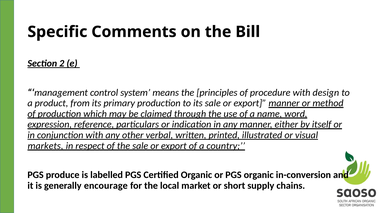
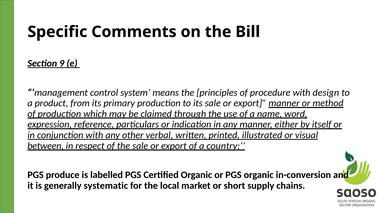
2: 2 -> 9 (62, 63)
markets: markets -> between (46, 146)
encourage: encourage -> systematic (106, 186)
